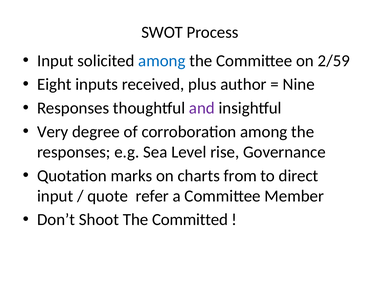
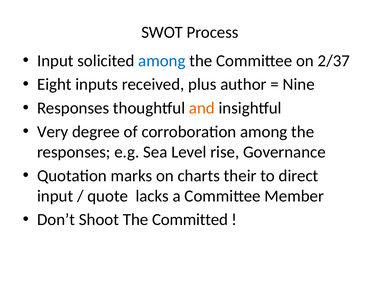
2/59: 2/59 -> 2/37 (334, 61)
and colour: purple -> orange (202, 108)
from: from -> their (240, 176)
refer: refer -> lacks (152, 196)
